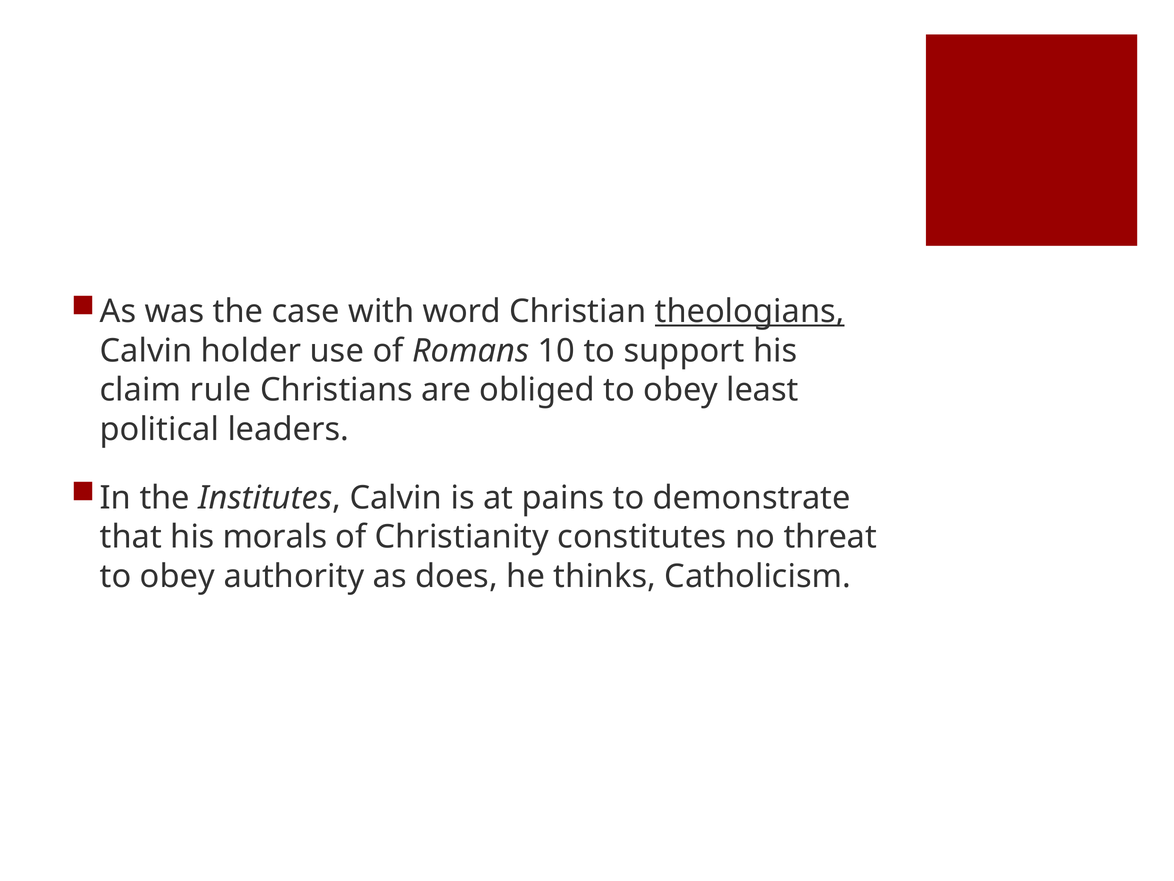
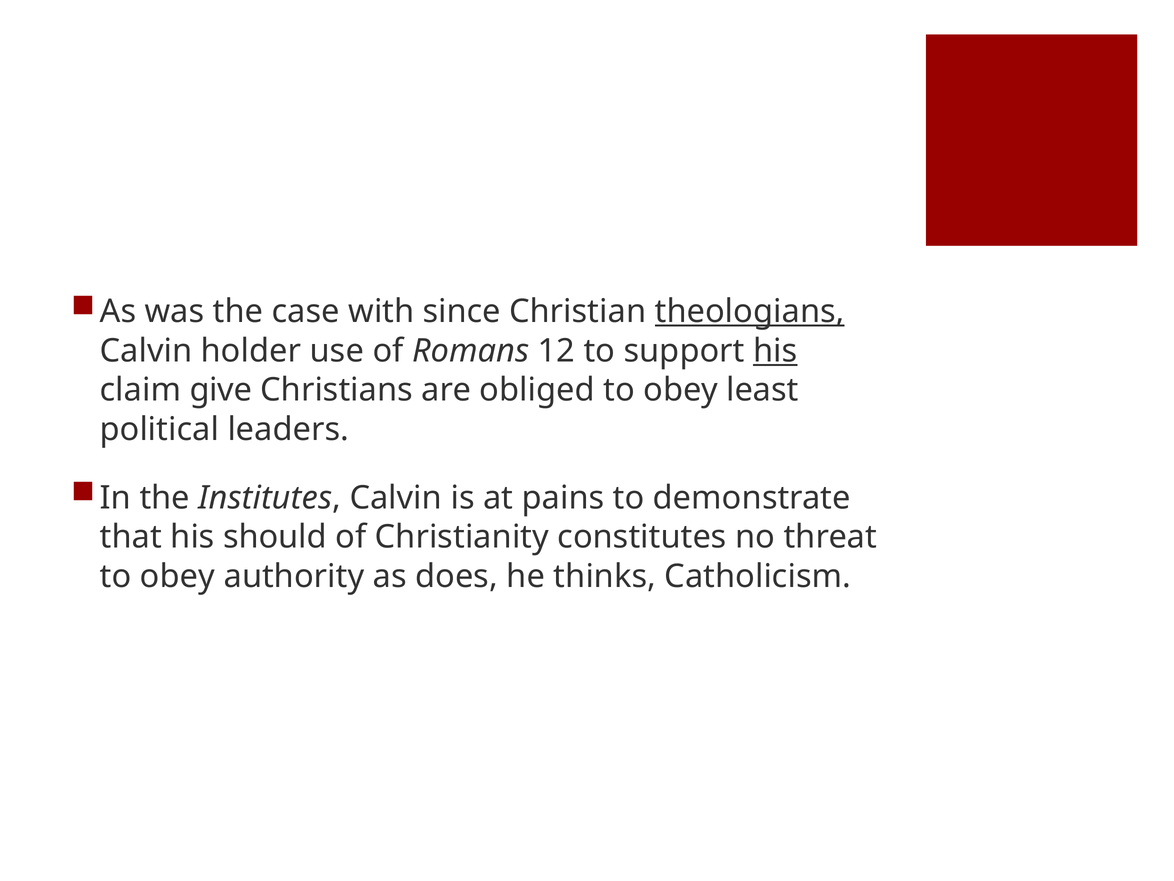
word: word -> since (462, 311)
10: 10 -> 12 (556, 351)
his underline: none -> present (775, 351)
rule: rule -> give (221, 390)
morals: morals -> should (275, 537)
